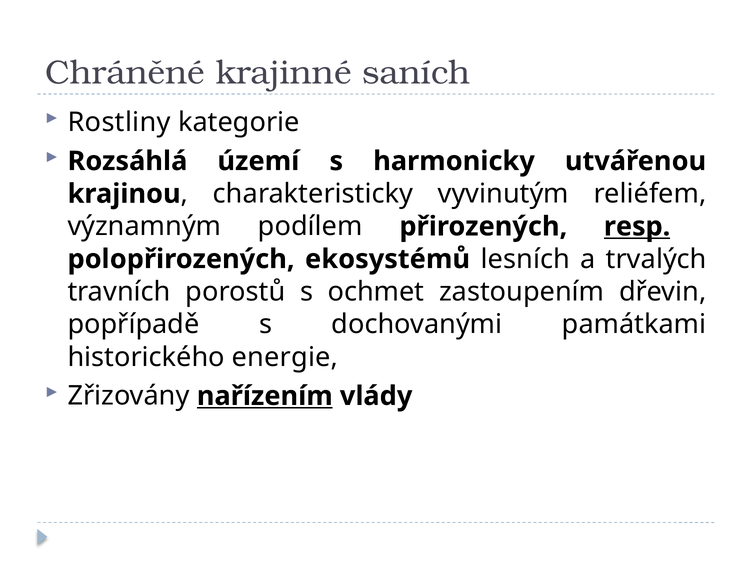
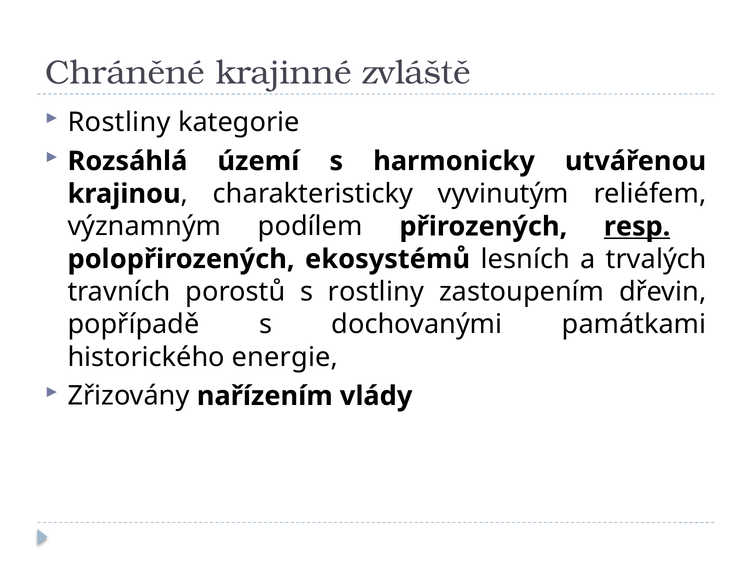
saních: saních -> zvláště (416, 73)
s ochmet: ochmet -> rostliny (376, 292)
nařízením underline: present -> none (265, 396)
